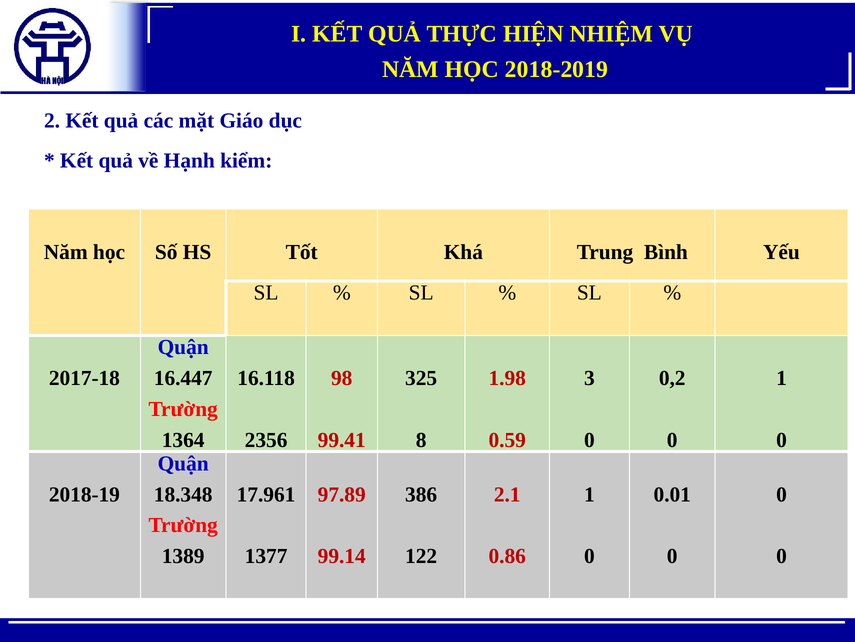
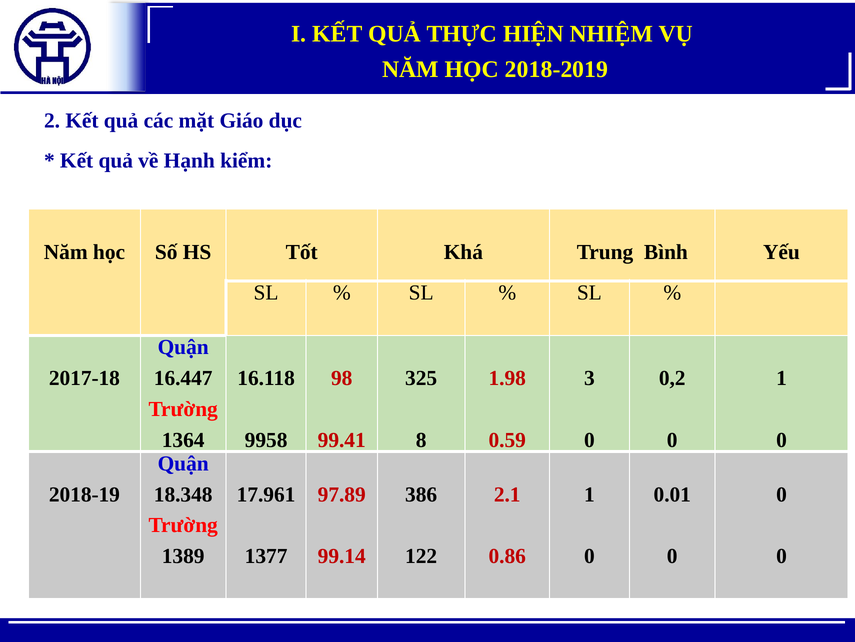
2356: 2356 -> 9958 (266, 439)
